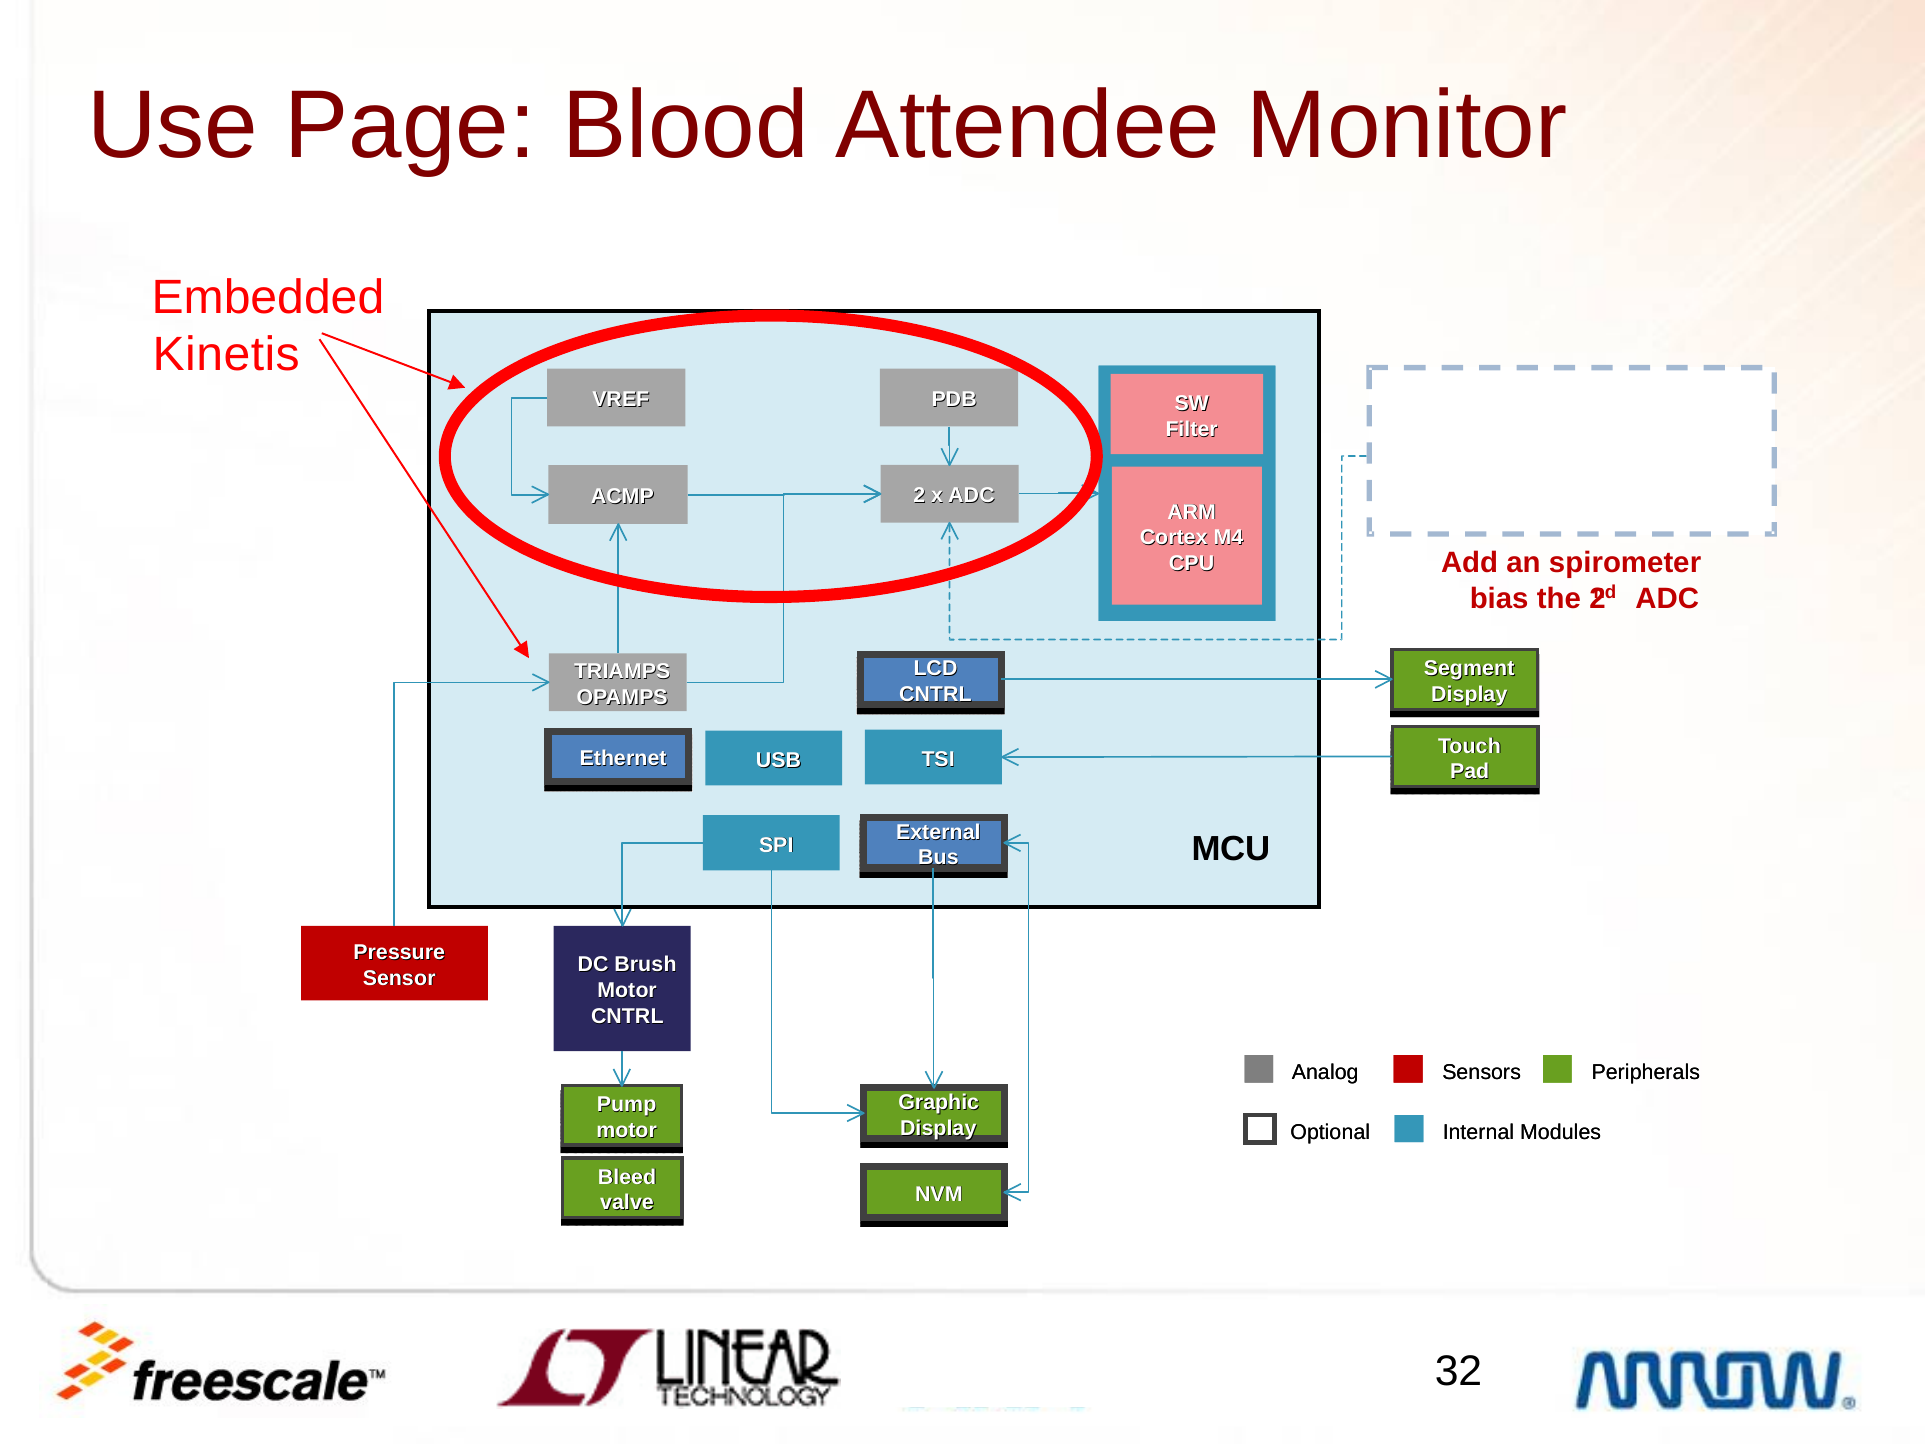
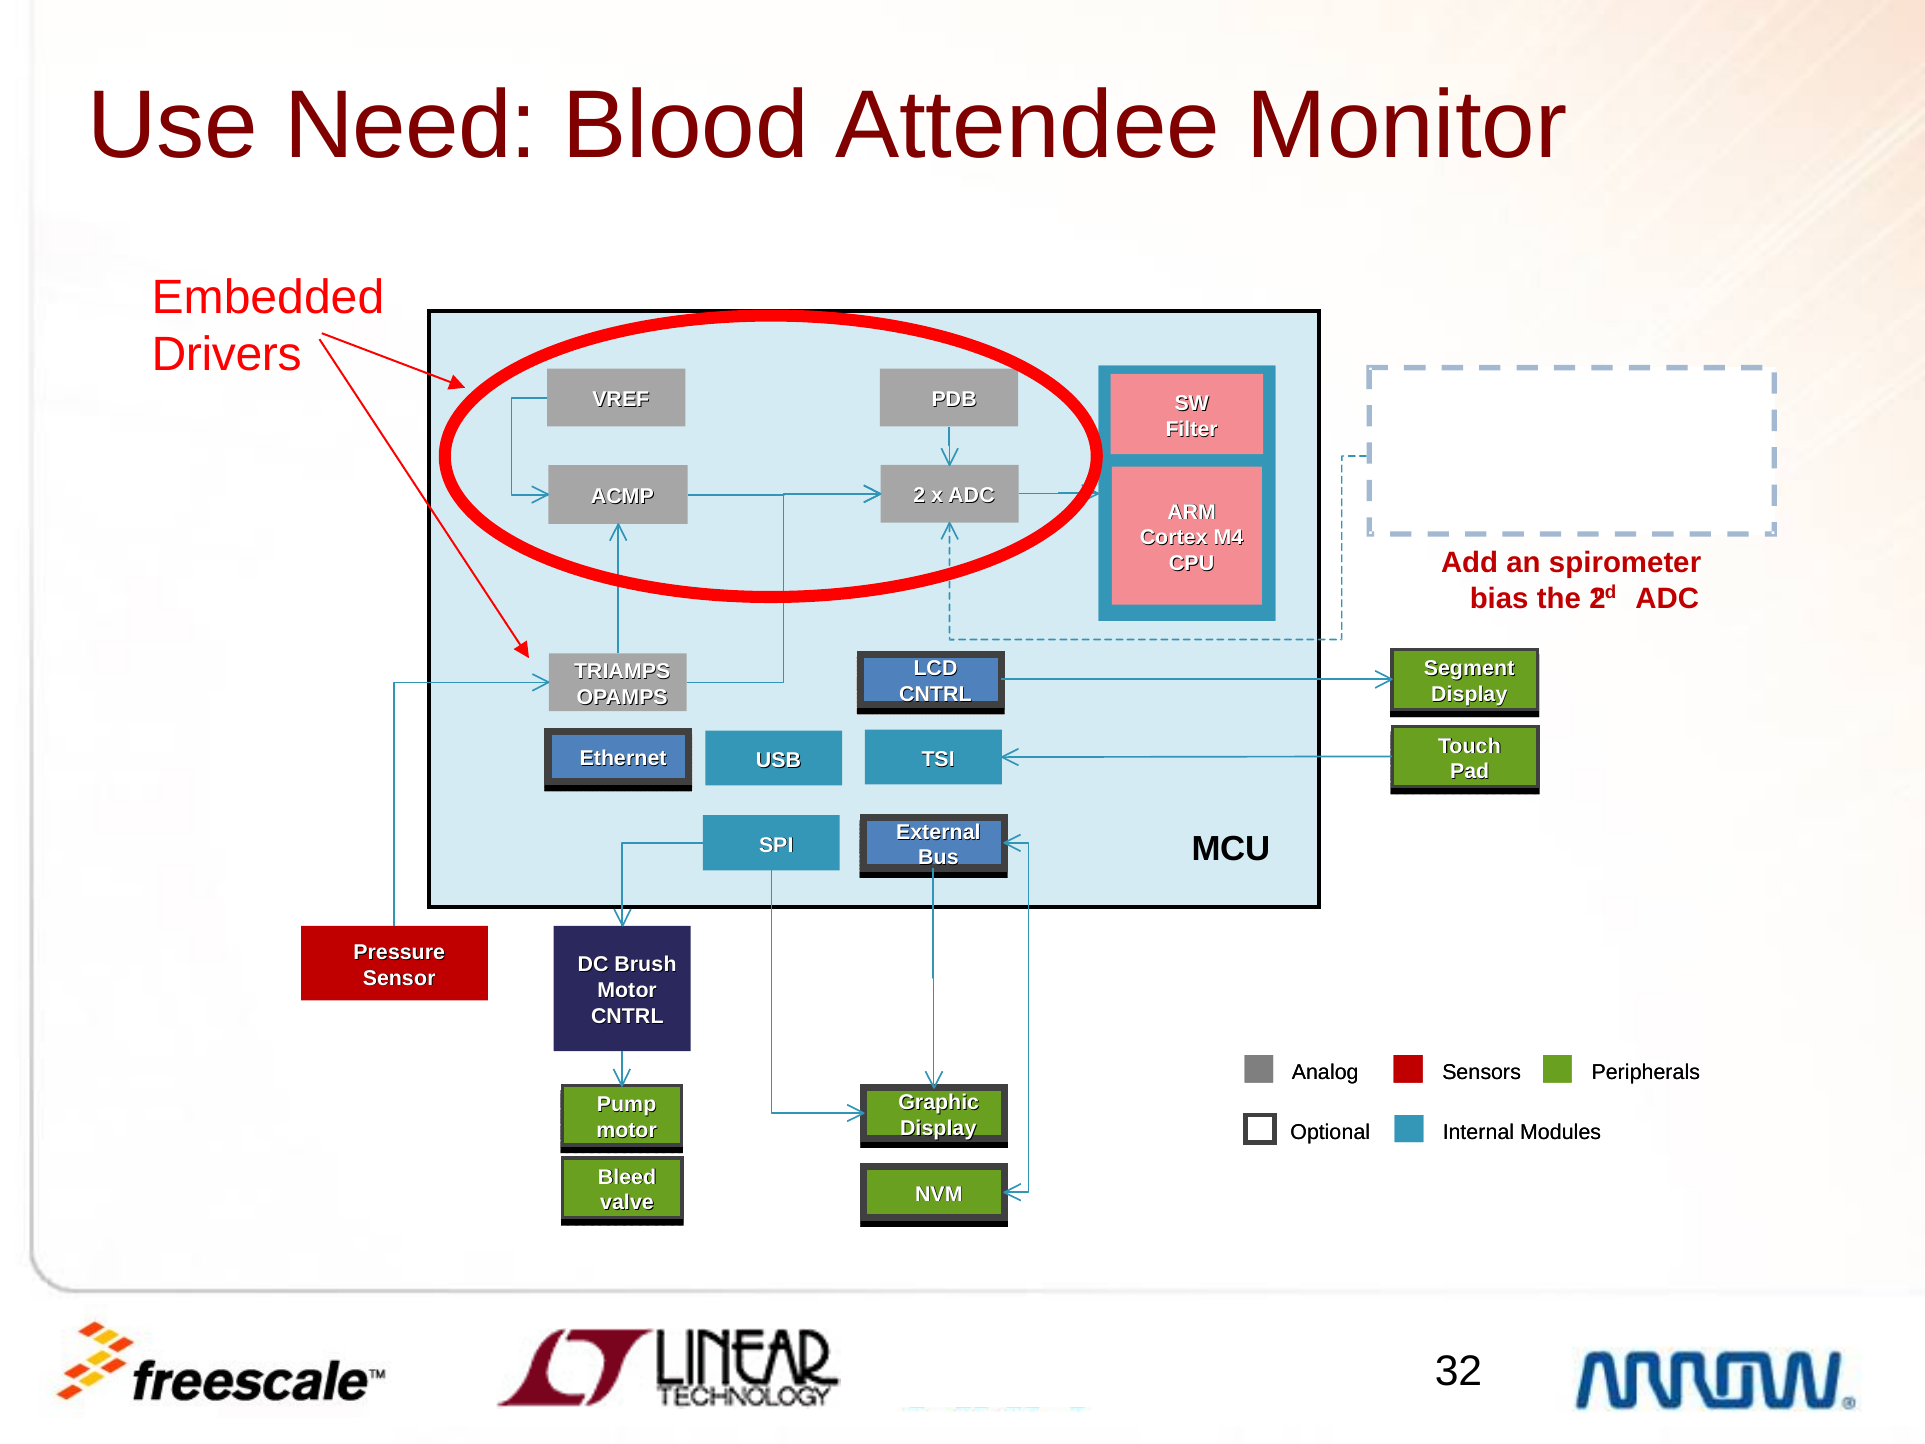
Page: Page -> Need (411, 126)
Kinetis: Kinetis -> Drivers (227, 355)
